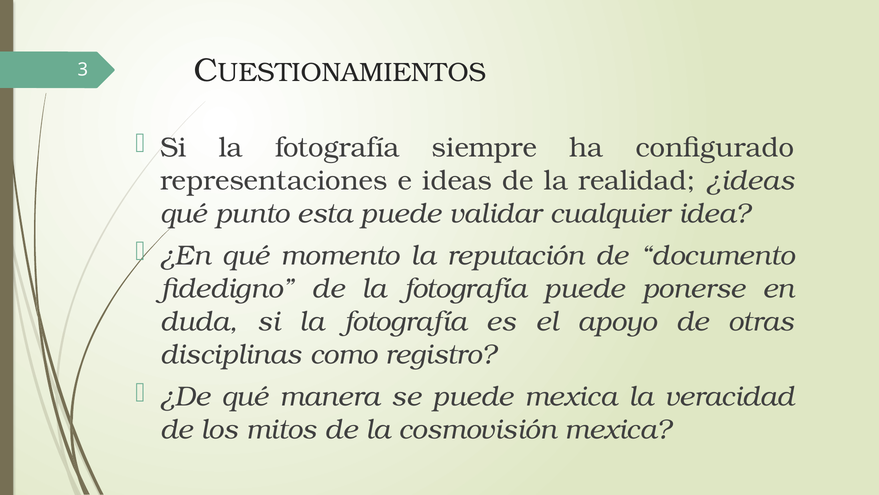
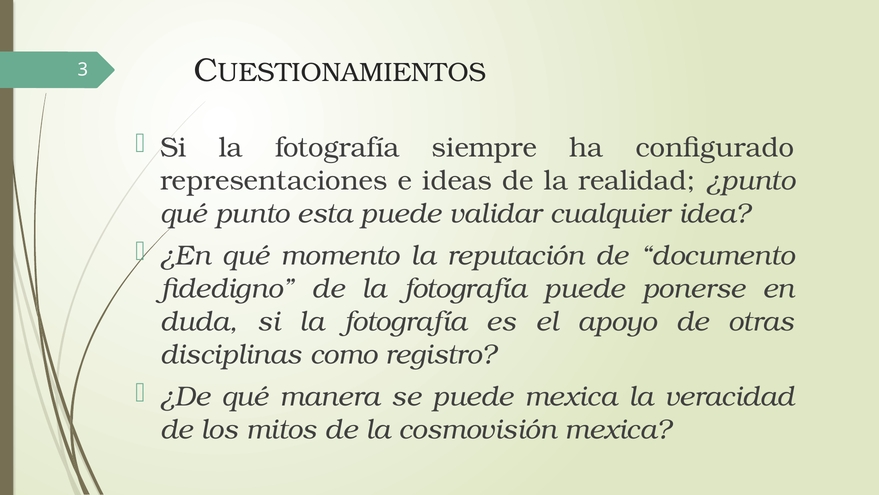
¿ideas: ¿ideas -> ¿punto (751, 180)
